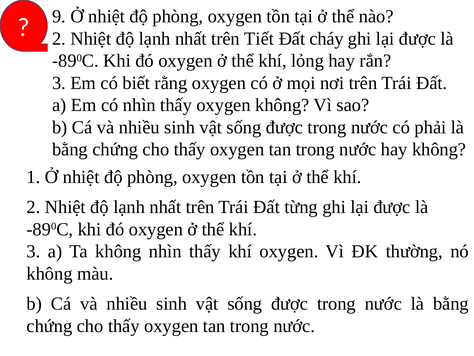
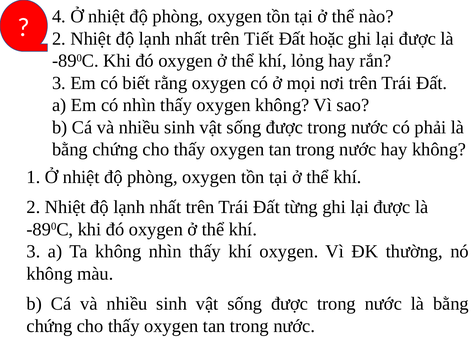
9: 9 -> 4 (59, 16)
cháy: cháy -> hoặc (327, 39)
